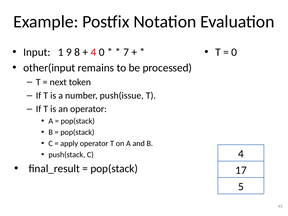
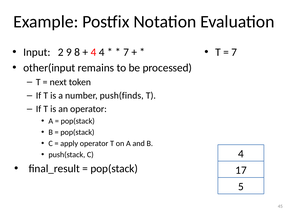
1: 1 -> 2 (61, 52)
4 0: 0 -> 4 (102, 52)
0: 0 -> 7 (234, 52)
push(issue: push(issue -> push(finds (122, 96)
